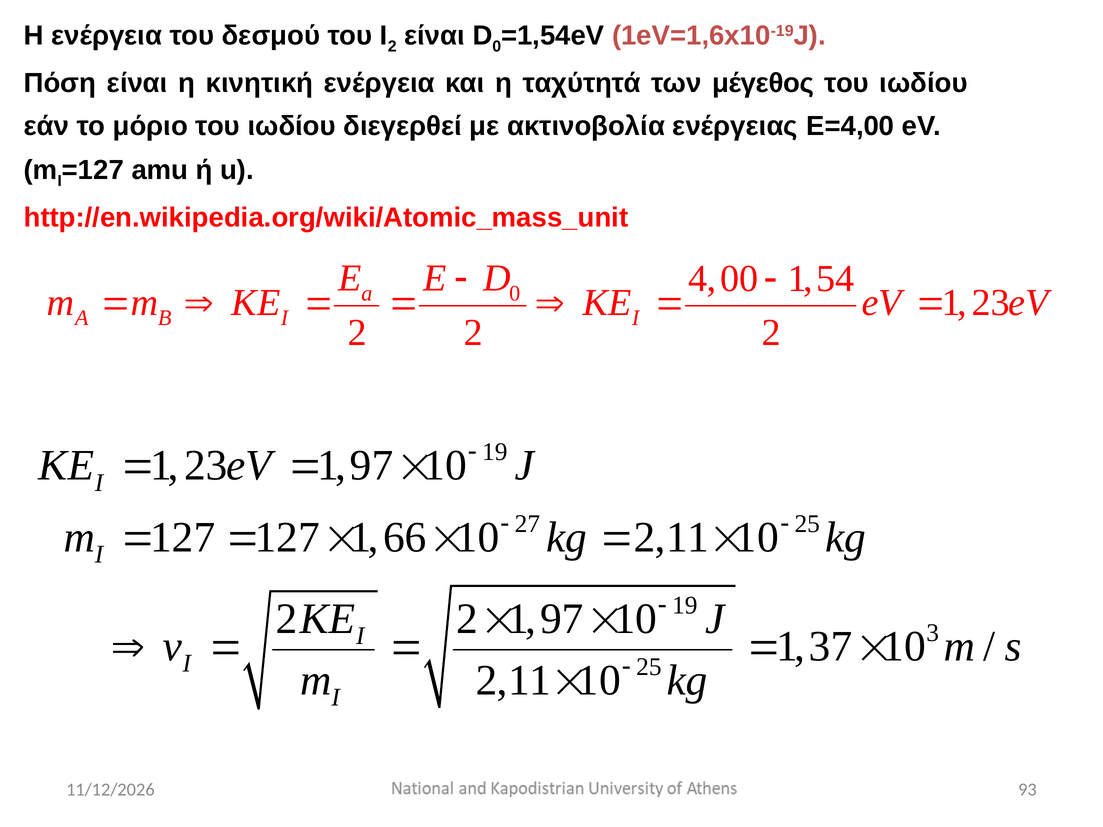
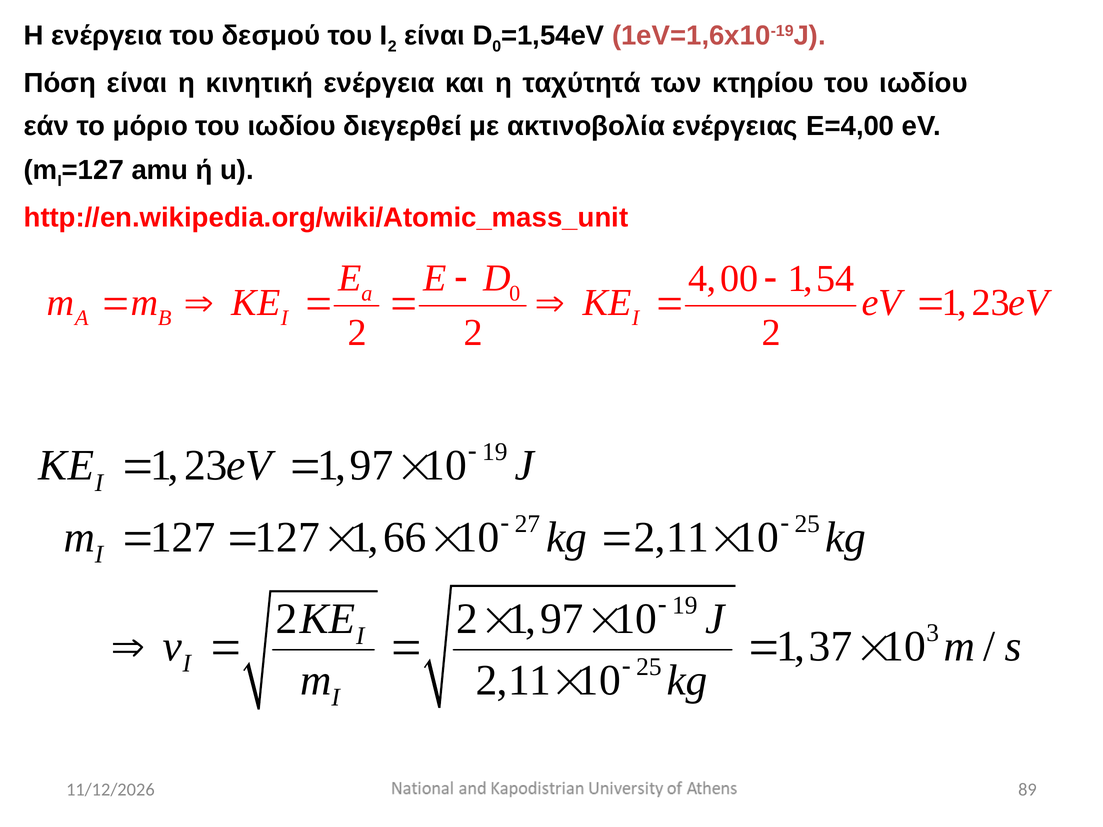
μέγεθος: μέγεθος -> κτηρίου (763, 83)
93: 93 -> 89 (1028, 790)
